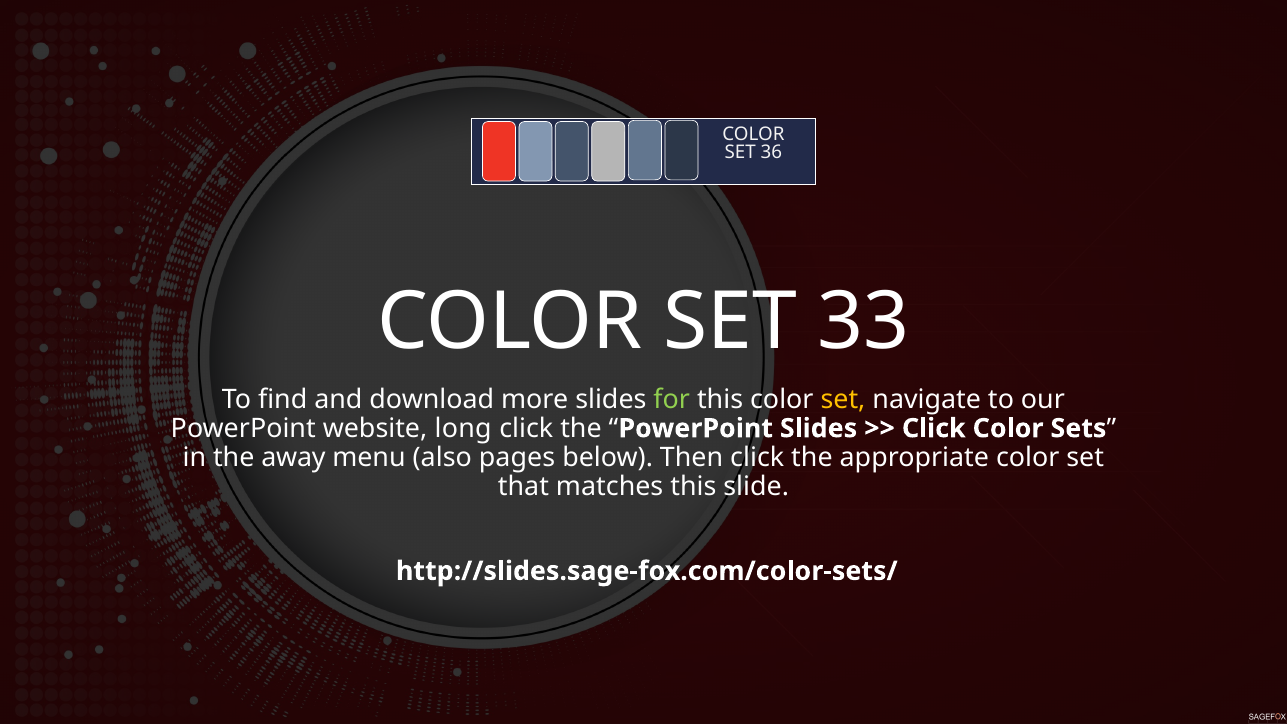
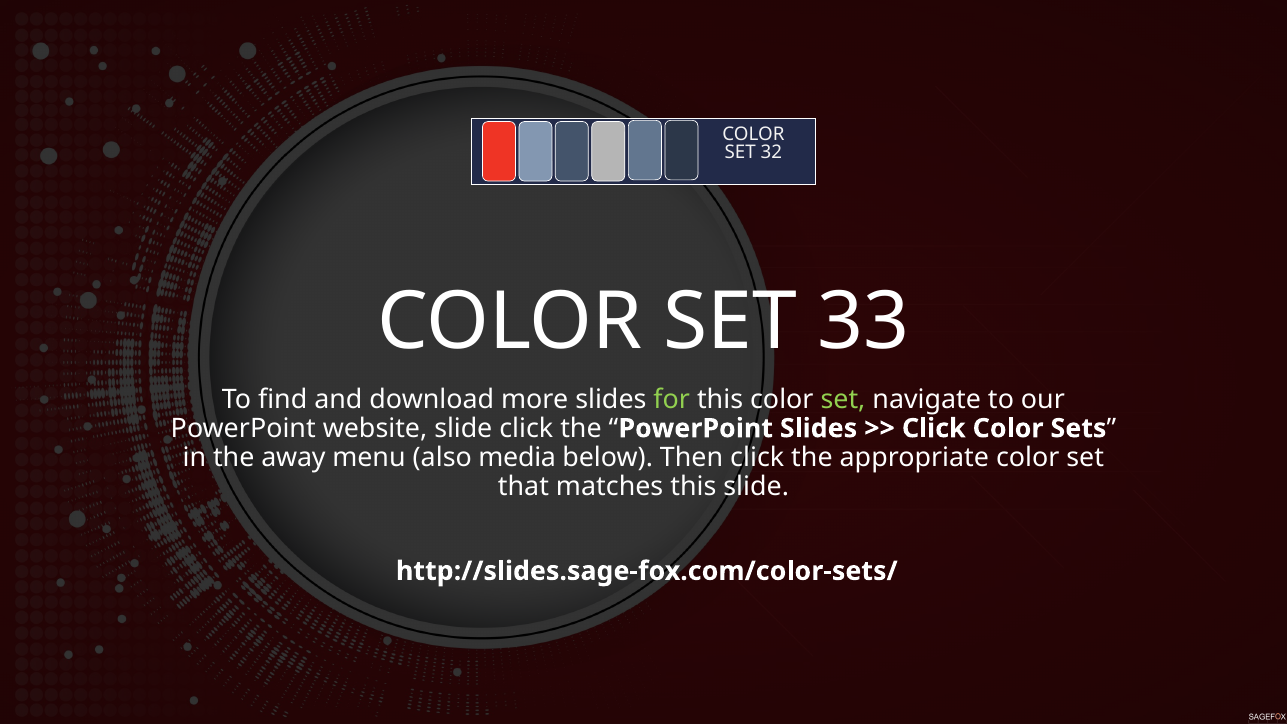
36: 36 -> 32 (771, 153)
set colour: yellow -> light green (843, 399)
website long: long -> slide (463, 428)
pages: pages -> media (517, 457)
